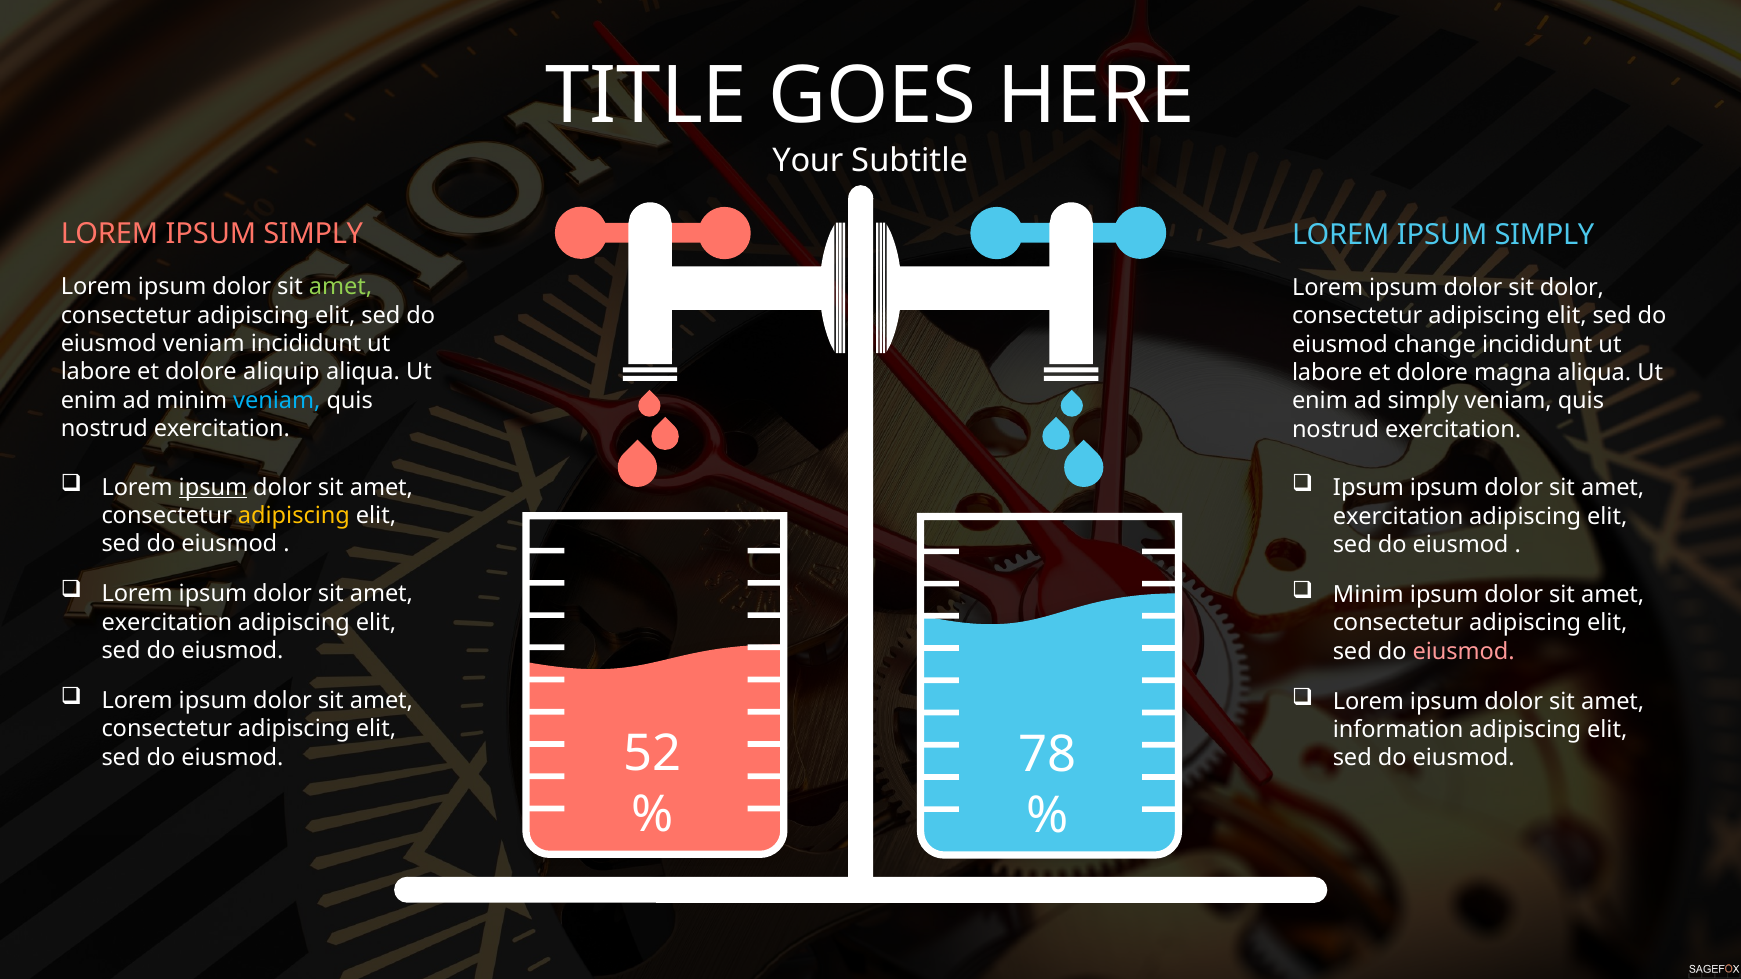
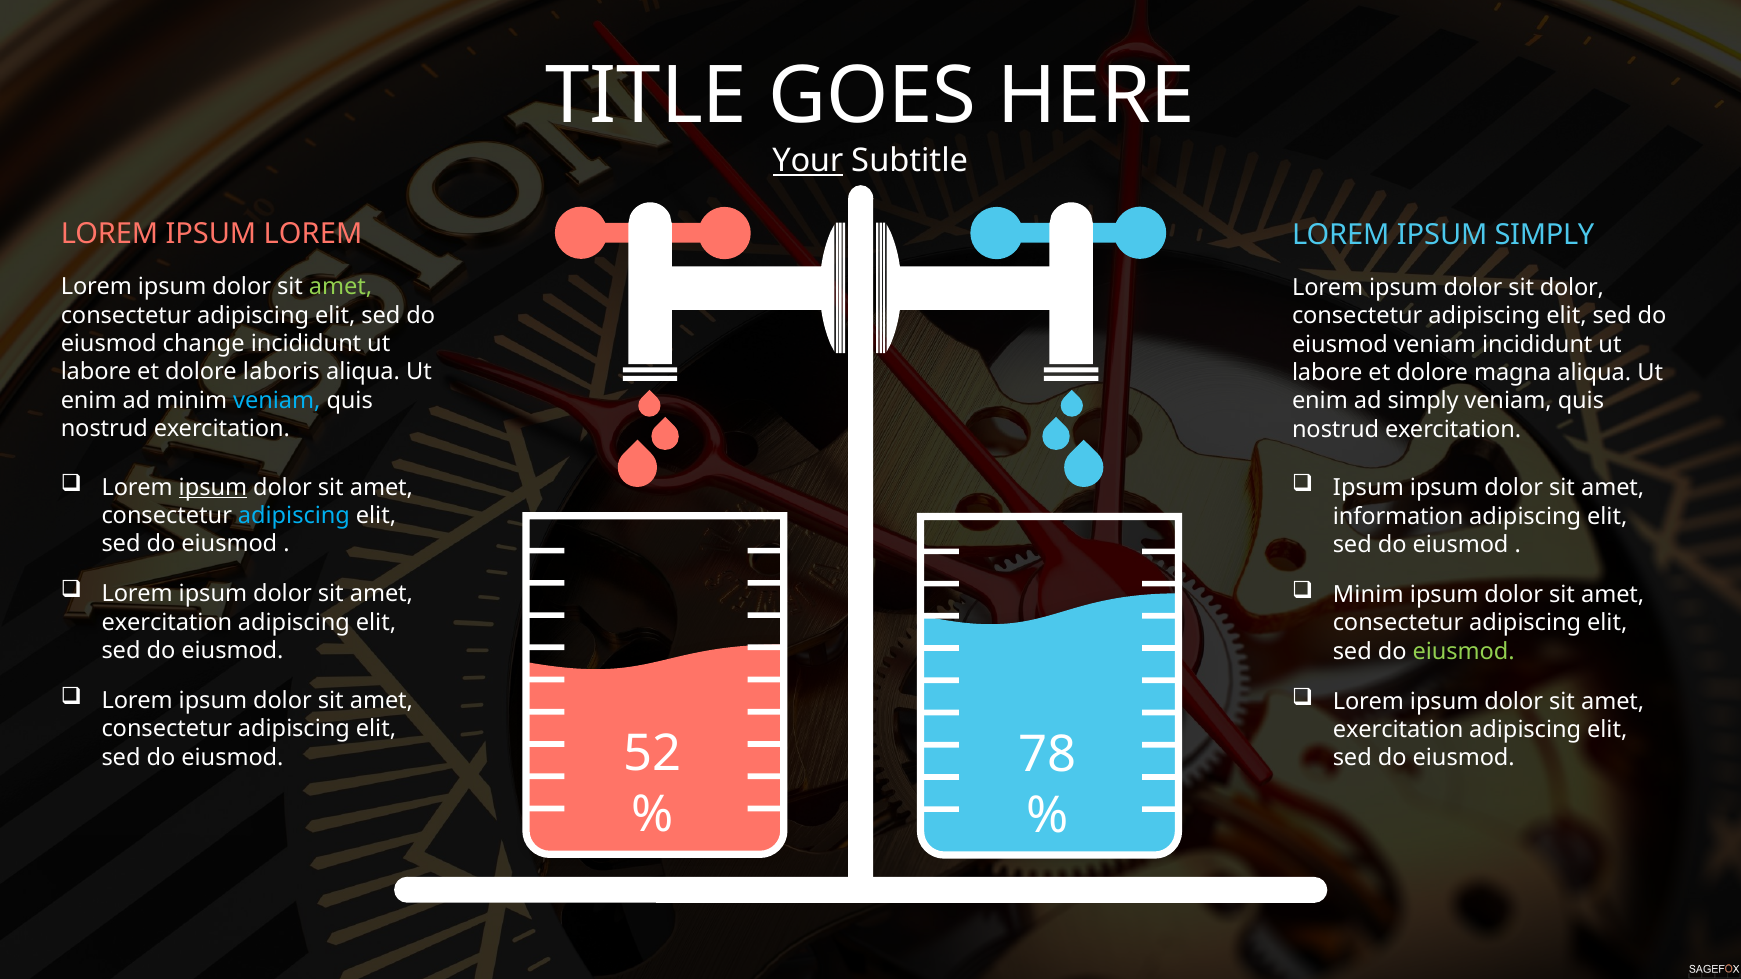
Your underline: none -> present (808, 161)
SIMPLY: SIMPLY -> LOREM (313, 234)
eiusmod veniam: veniam -> change (204, 344)
eiusmod change: change -> veniam (1435, 344)
aliquip: aliquip -> laboris (281, 372)
adipiscing colour: yellow -> light blue (294, 516)
exercitation: exercitation -> information (1398, 517)
eiusmod colour: pink -> light green (1464, 652)
information: information -> exercitation (1398, 730)
